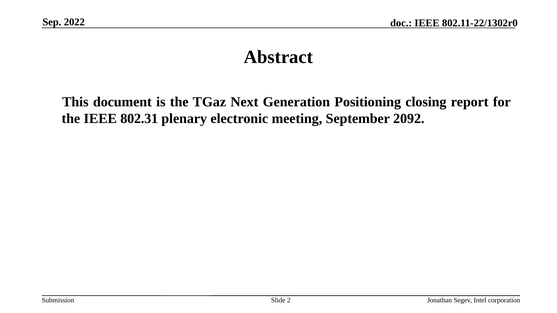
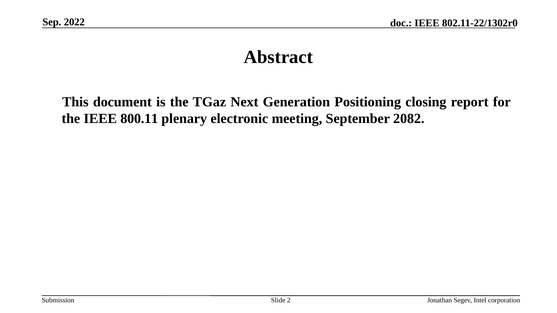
802.31: 802.31 -> 800.11 (139, 119)
2092: 2092 -> 2082 (409, 119)
